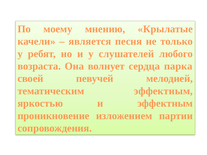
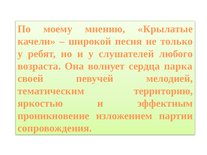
является: является -> широкой (90, 41)
тематическим эффектным: эффектным -> территорию (163, 91)
